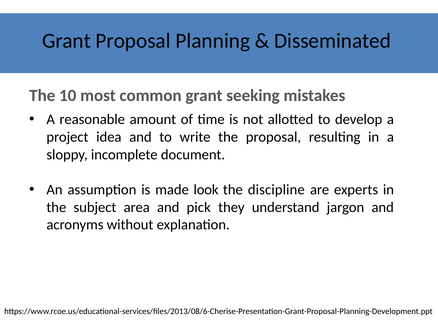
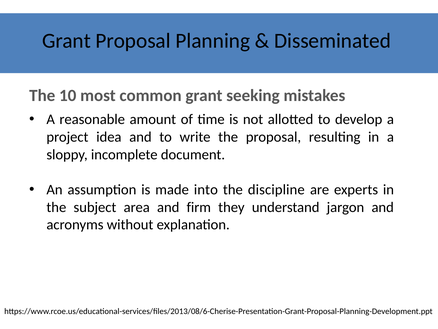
look: look -> into (206, 189)
pick: pick -> firm (199, 207)
